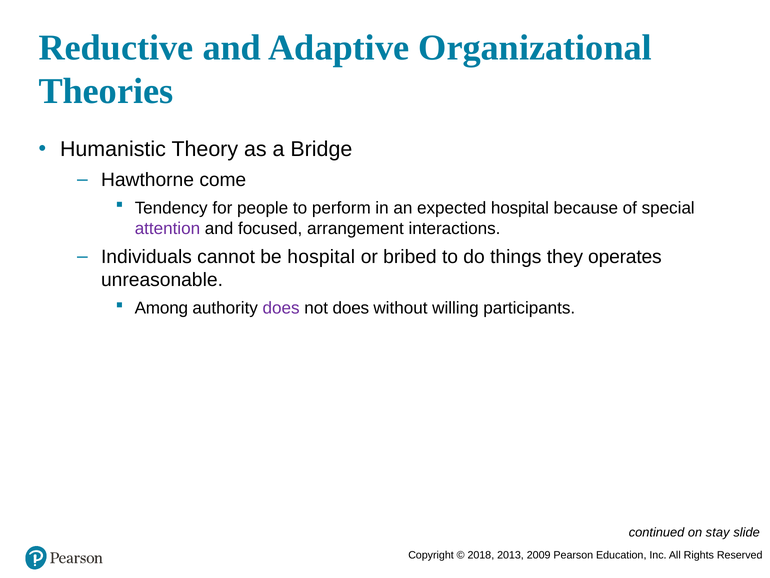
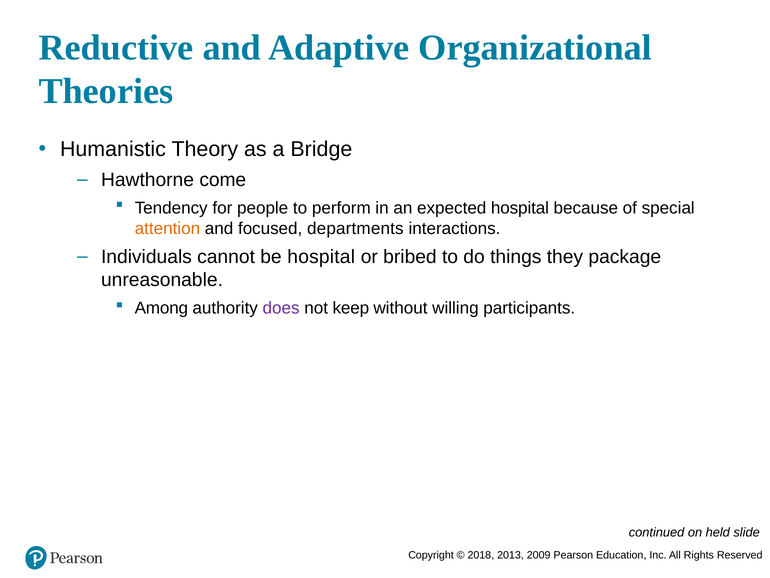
attention colour: purple -> orange (167, 228)
arrangement: arrangement -> departments (355, 228)
operates: operates -> package (625, 257)
not does: does -> keep (351, 308)
stay: stay -> held (718, 532)
